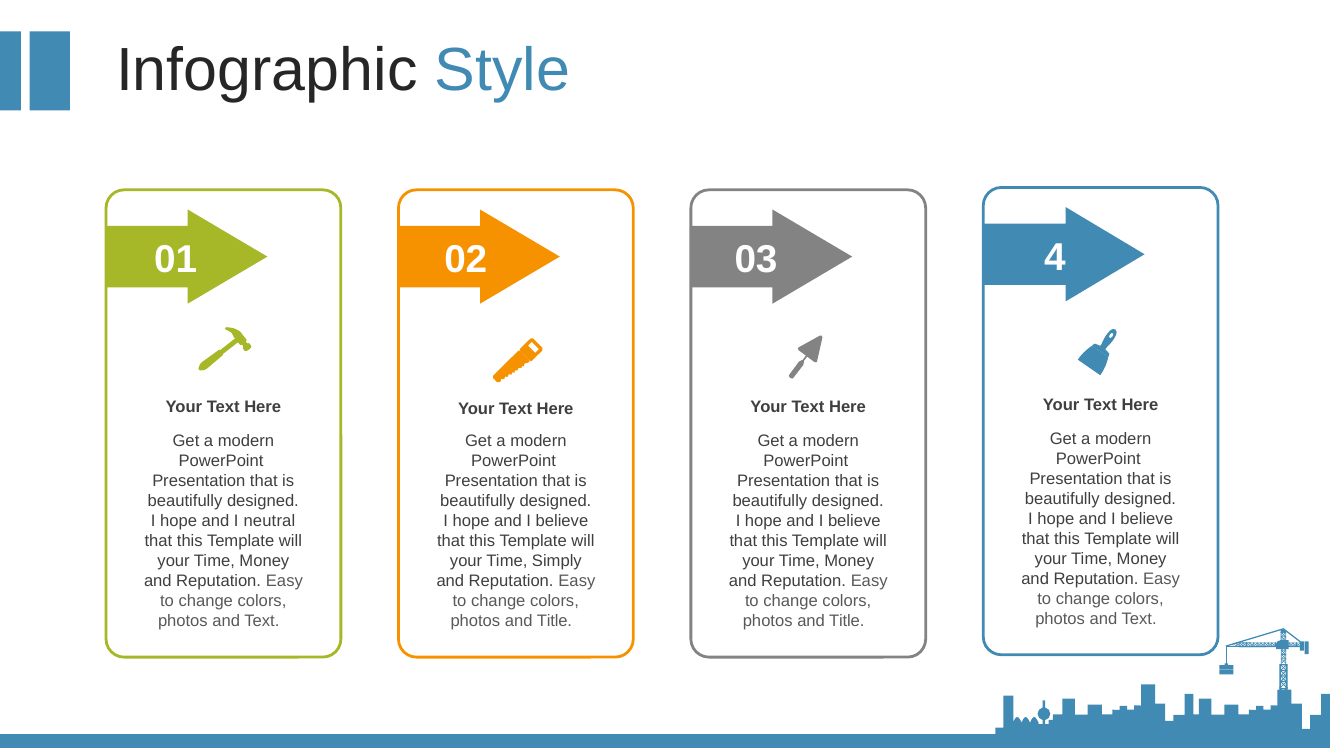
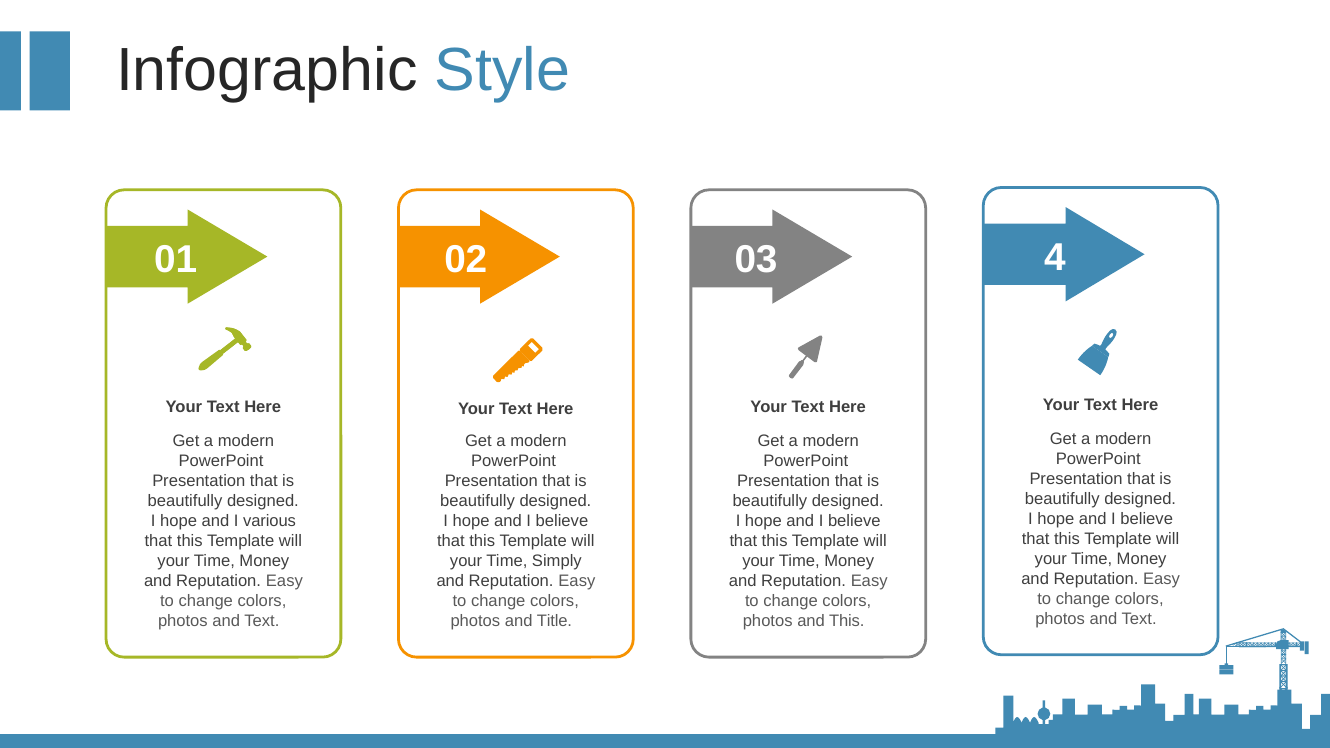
neutral: neutral -> various (270, 521)
Title: Title -> This (847, 621)
